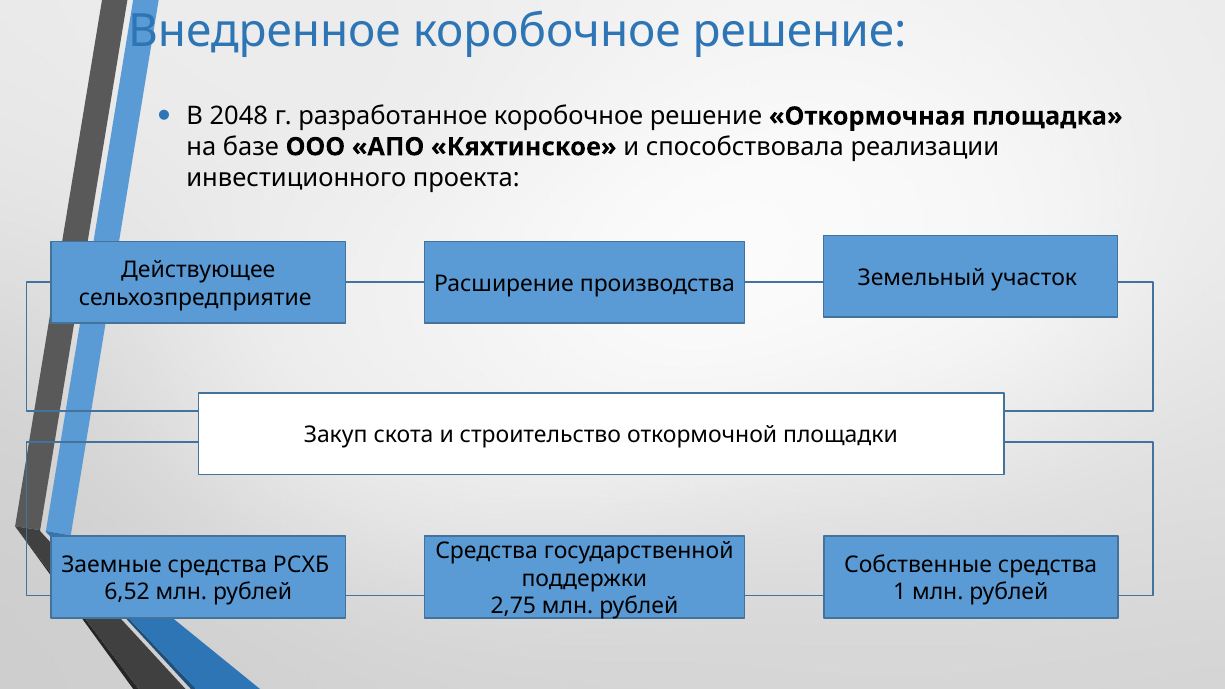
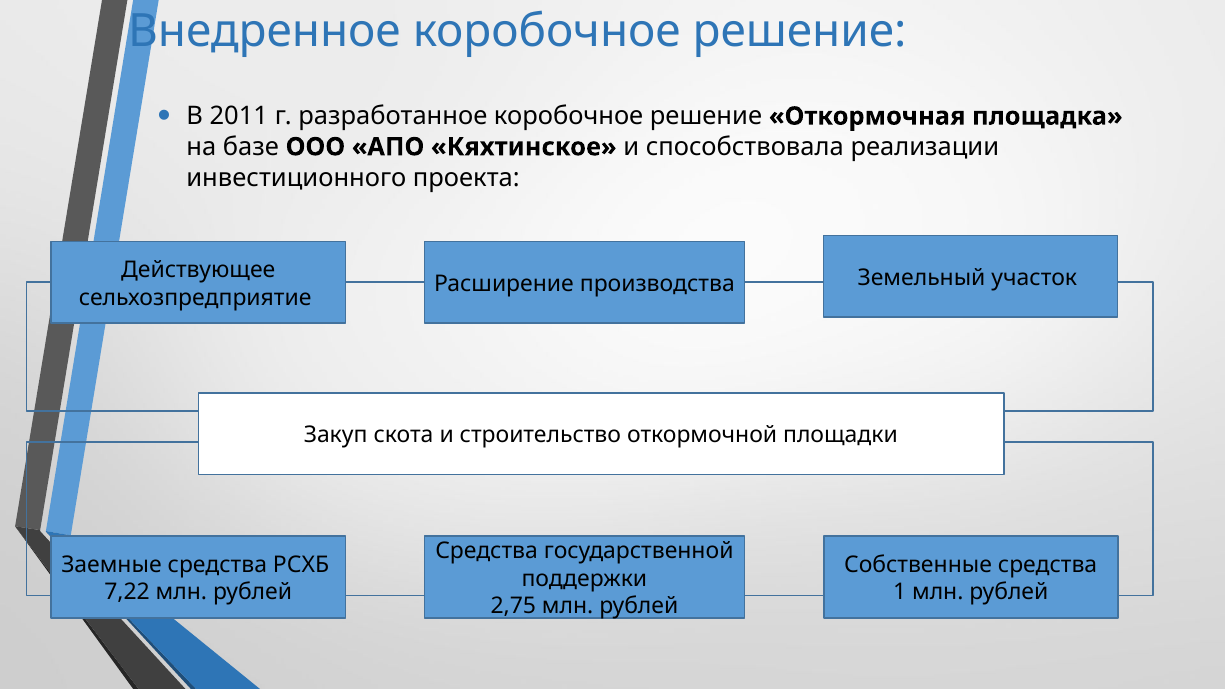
2048: 2048 -> 2011 (239, 116)
6,52: 6,52 -> 7,22 (127, 592)
